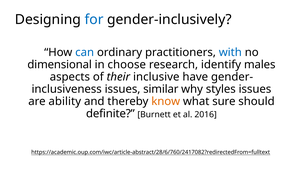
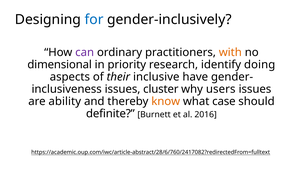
can colour: blue -> purple (85, 53)
with colour: blue -> orange (230, 53)
choose: choose -> priority (127, 65)
males: males -> doing (260, 65)
similar: similar -> cluster (161, 89)
styles: styles -> users (221, 89)
sure: sure -> case (224, 102)
